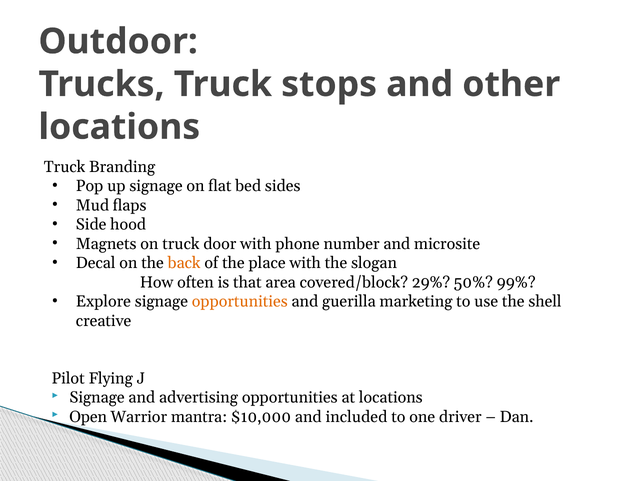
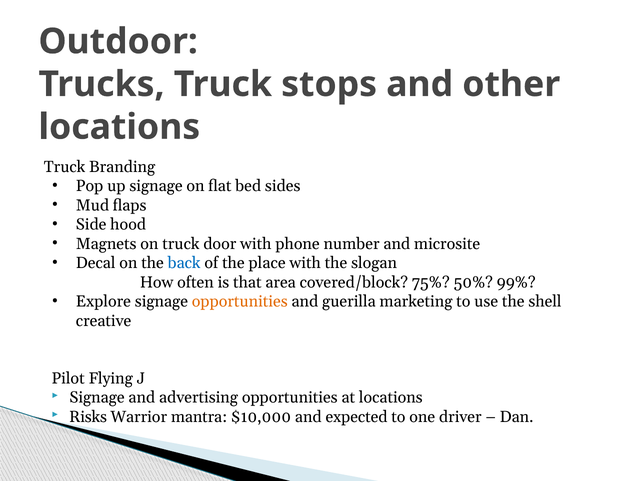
back colour: orange -> blue (184, 263)
29%: 29% -> 75% (431, 282)
Open: Open -> Risks (88, 417)
included: included -> expected (357, 417)
